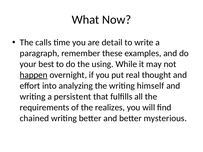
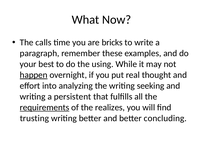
detail: detail -> bricks (112, 43)
himself: himself -> seeking (151, 86)
requirements underline: none -> present (45, 108)
chained: chained -> trusting (34, 118)
mysterious: mysterious -> concluding (165, 118)
